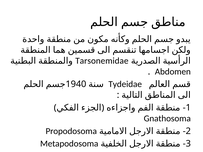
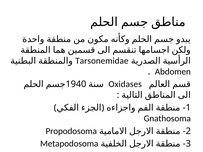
Tydeidae: Tydeidae -> Oxidases (125, 84)
